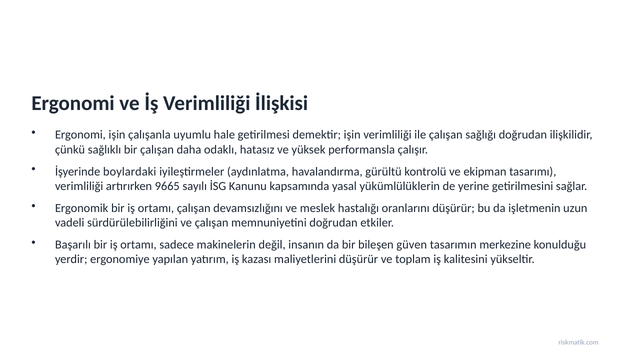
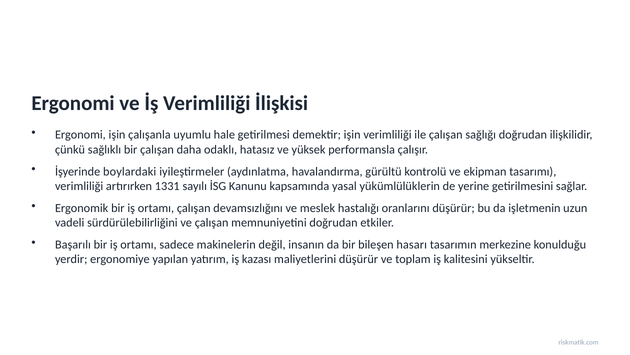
9665: 9665 -> 1331 (167, 186)
güven: güven -> hasarı (412, 244)
